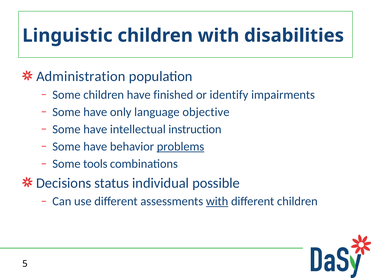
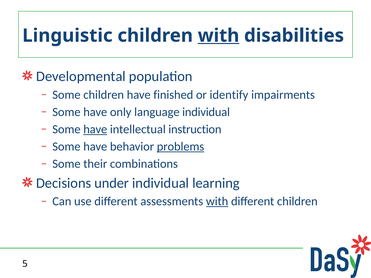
with underline: none -> present (219, 36)
Administration: Administration -> Developmental (81, 76)
language objective: objective -> individual (206, 112)
have underline: none -> present (95, 129)
tools: tools -> their (95, 164)
status: status -> under (112, 183)
possible: possible -> learning (216, 183)
